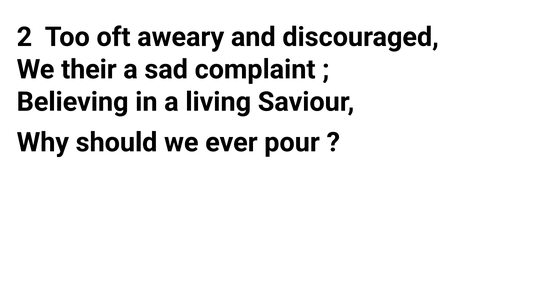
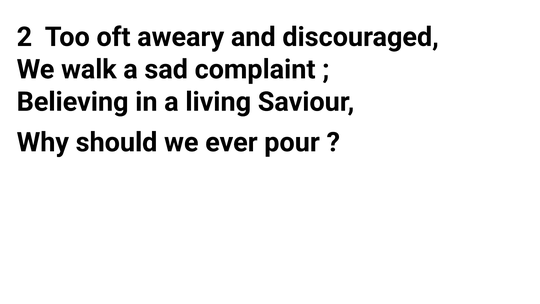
their: their -> walk (89, 69)
